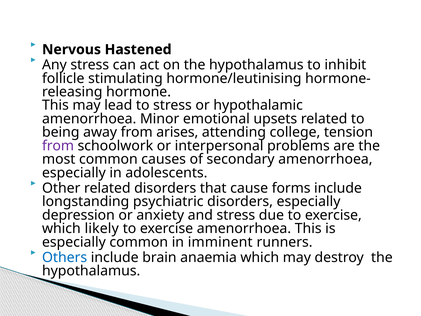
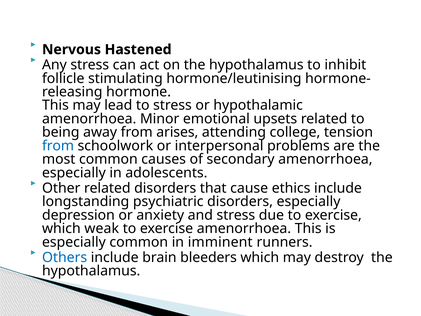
from colour: purple -> blue (58, 146)
forms: forms -> ethics (291, 188)
likely: likely -> weak (102, 228)
anaemia: anaemia -> bleeders (209, 257)
